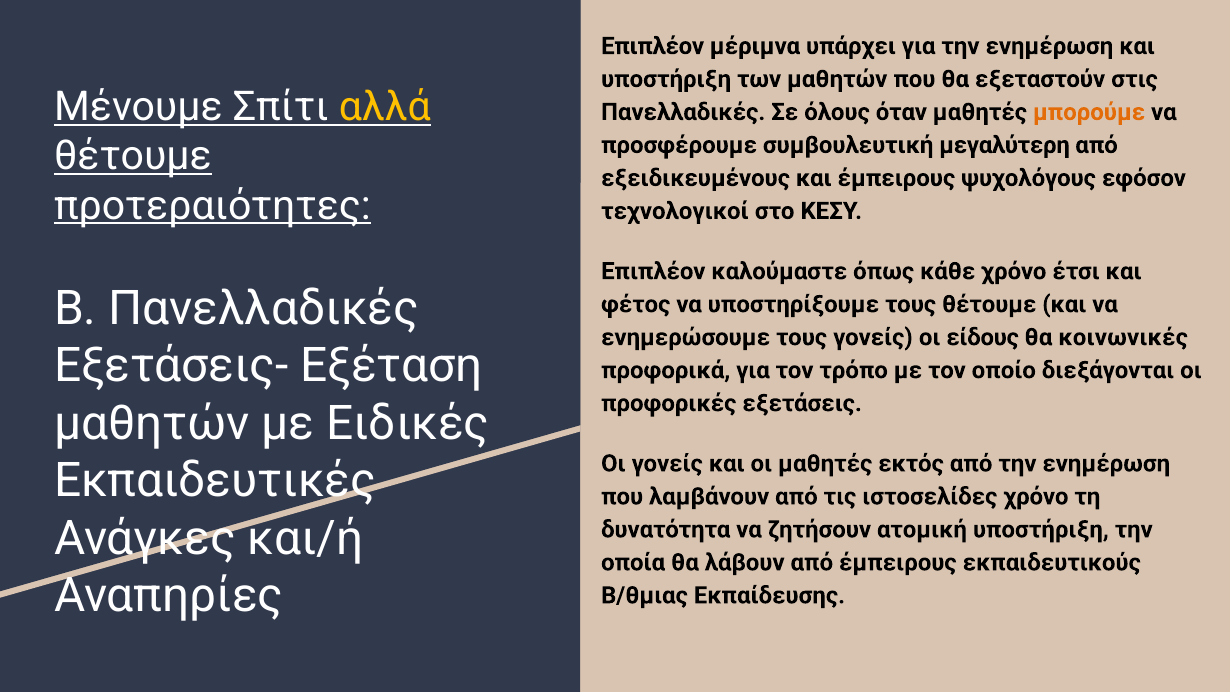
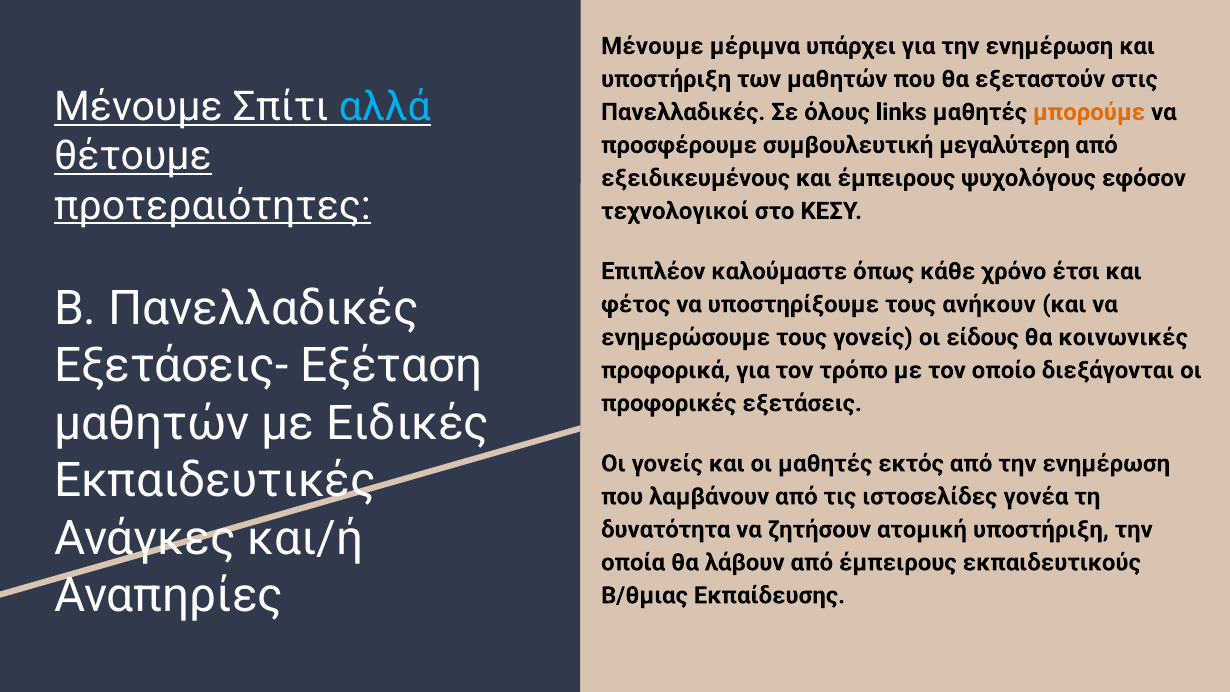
Επιπλέον: Επιπλέον -> Μένουμε (652, 46)
αλλά colour: yellow -> light blue (385, 107)
όταν: όταν -> links (901, 112)
τους θέτουμε: θέτουμε -> ανήκουν (989, 304)
ιστοσελίδες χρόνο: χρόνο -> γονέα (1036, 496)
